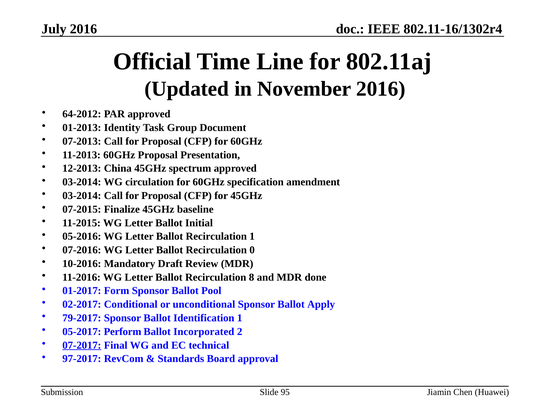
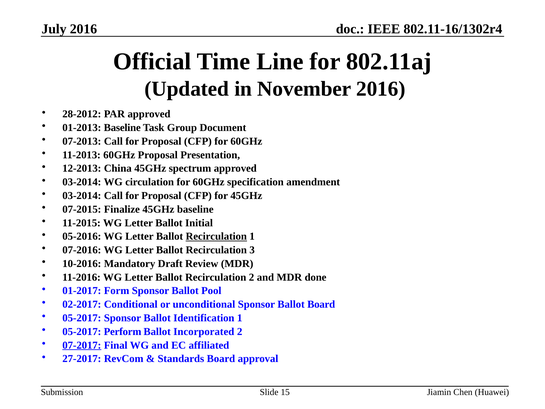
64-2012: 64-2012 -> 28-2012 (82, 114)
01-2013 Identity: Identity -> Baseline (122, 128)
Recirculation underline: none -> present (216, 236)
0: 0 -> 3 (252, 250)
Recirculation 8: 8 -> 2 (252, 277)
Ballot Apply: Apply -> Board (321, 304)
79-2017: 79-2017 -> 05-2017 (82, 318)
technical: technical -> affiliated (209, 345)
97-2017: 97-2017 -> 27-2017 (82, 359)
95: 95 -> 15 (285, 392)
